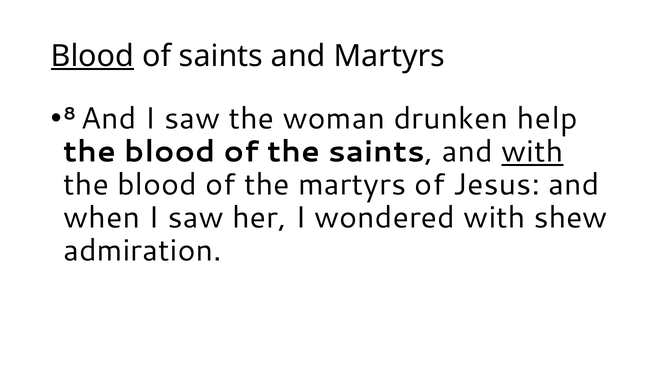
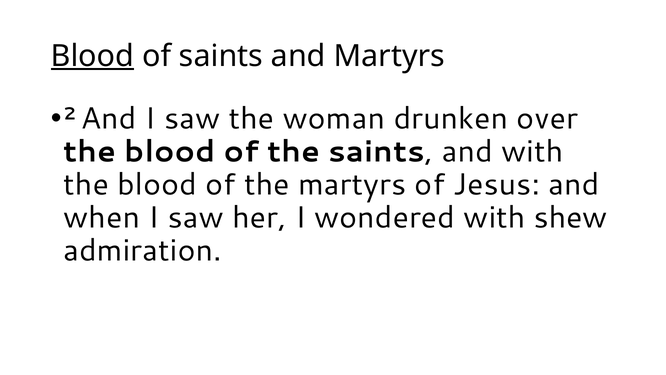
8: 8 -> 2 (70, 114)
help: help -> over (547, 119)
with underline: present -> none (532, 152)
